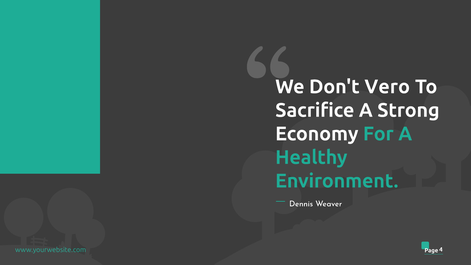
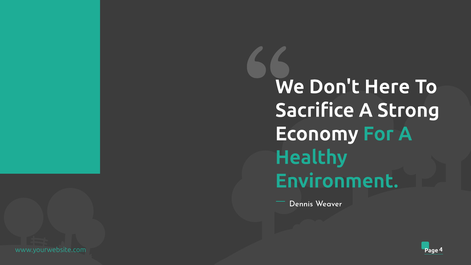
Vero: Vero -> Here (387, 87)
